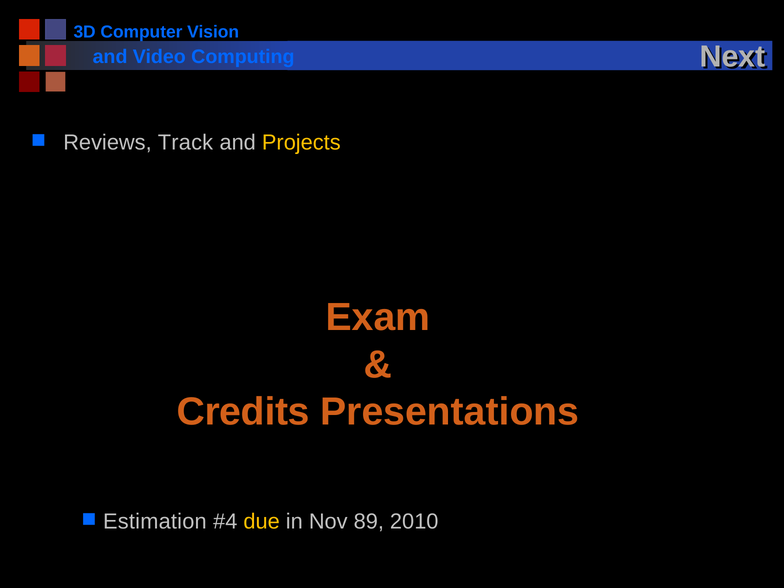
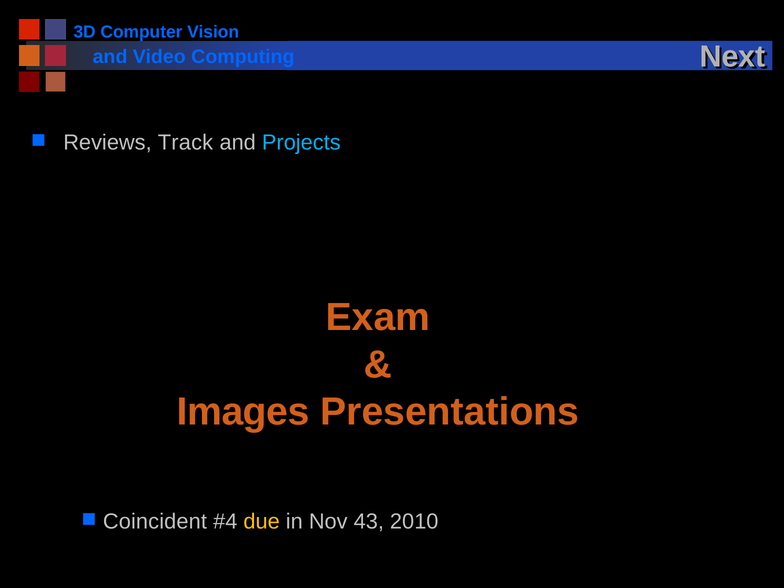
Projects colour: yellow -> light blue (301, 143)
Credits: Credits -> Images (243, 412)
Estimation: Estimation -> Coincident (155, 522)
89: 89 -> 43 (369, 522)
